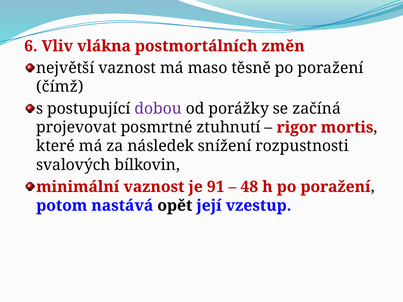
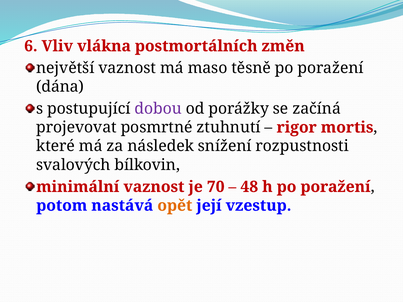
čímž: čímž -> dána (60, 87)
91: 91 -> 70 (216, 187)
opět colour: black -> orange (175, 206)
